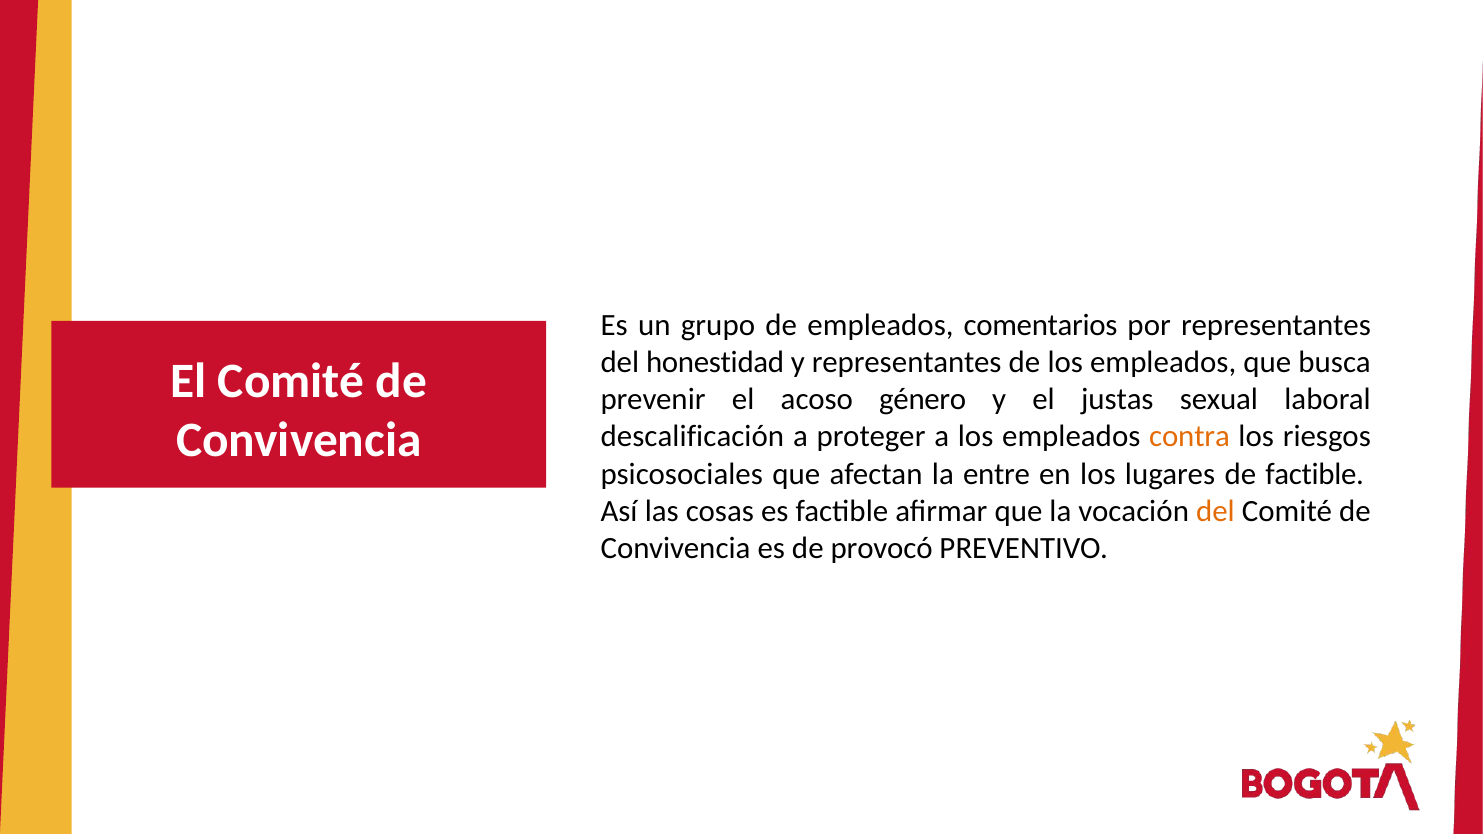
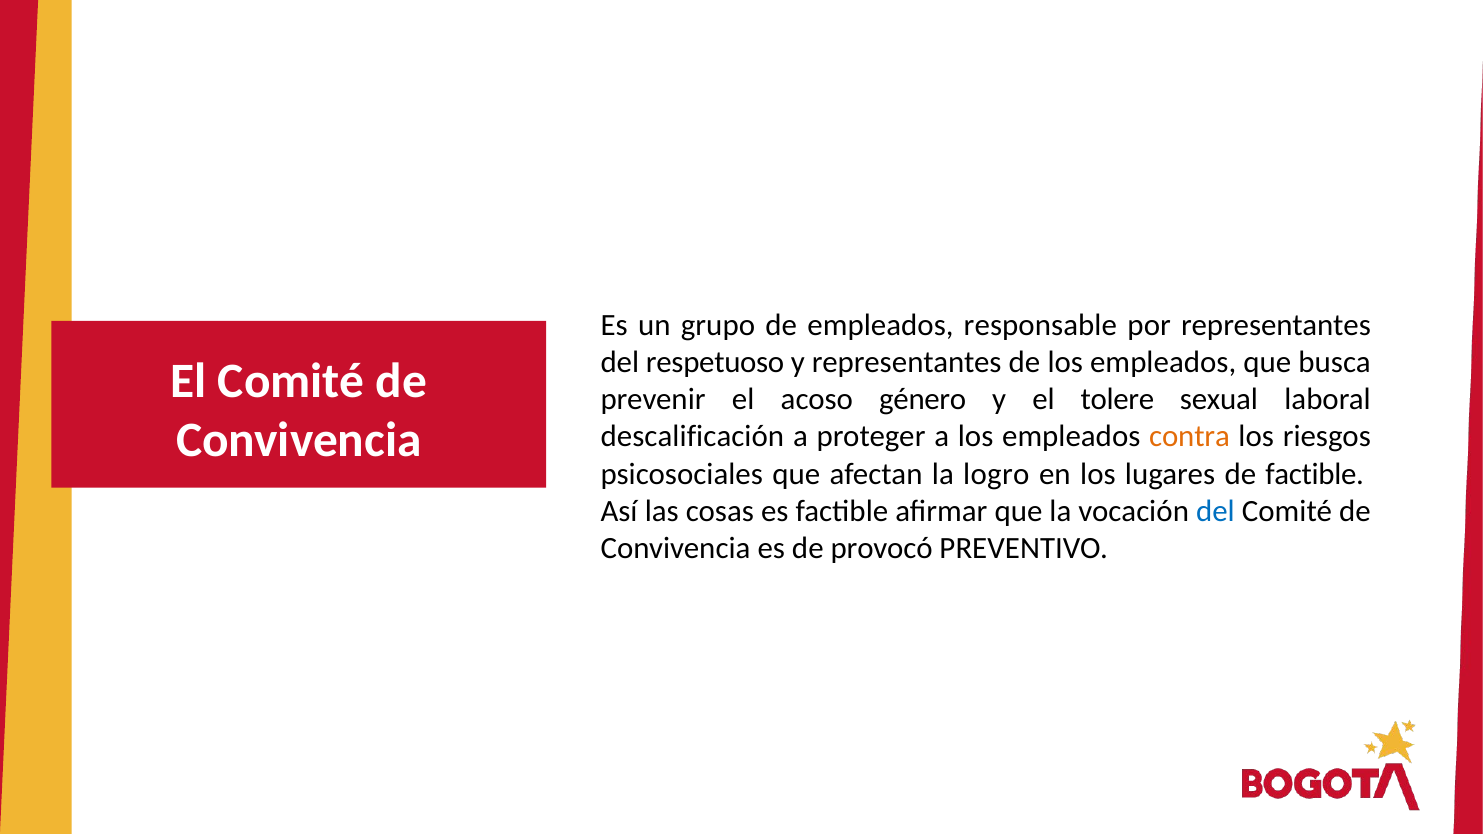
comentarios: comentarios -> responsable (1040, 326)
honestidad: honestidad -> respetuoso (715, 363)
justas: justas -> tolere (1117, 400)
entre: entre -> logro (996, 474)
del colour: orange -> blue (1215, 511)
